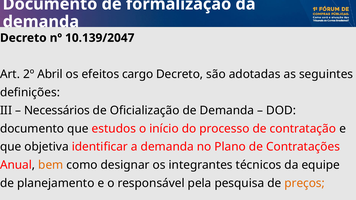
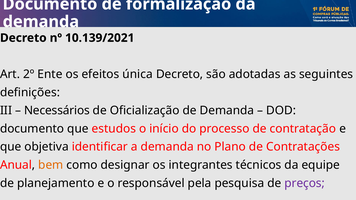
10.139/2047: 10.139/2047 -> 10.139/2021 (100, 38)
Abril: Abril -> Ente (50, 74)
cargo: cargo -> única (138, 74)
preços colour: orange -> purple (305, 183)
